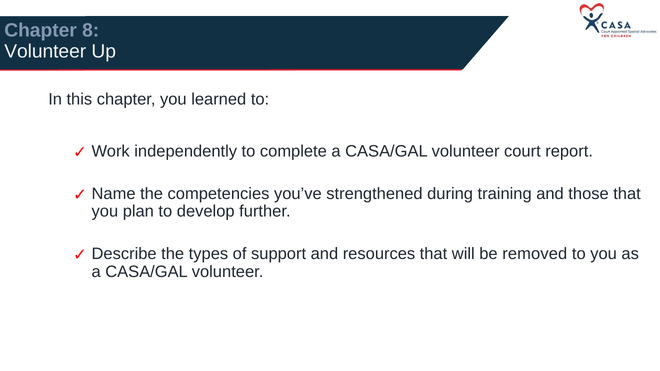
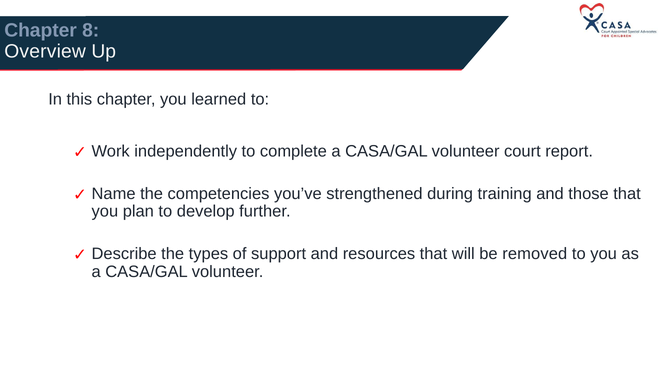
Volunteer: Volunteer -> Overview (45, 51)
